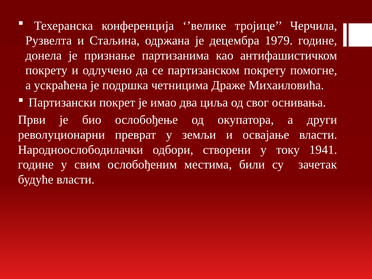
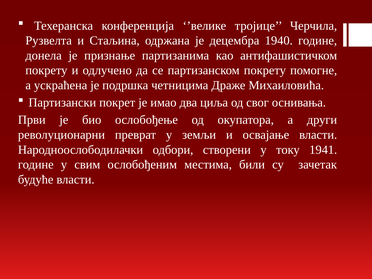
1979: 1979 -> 1940 (279, 41)
